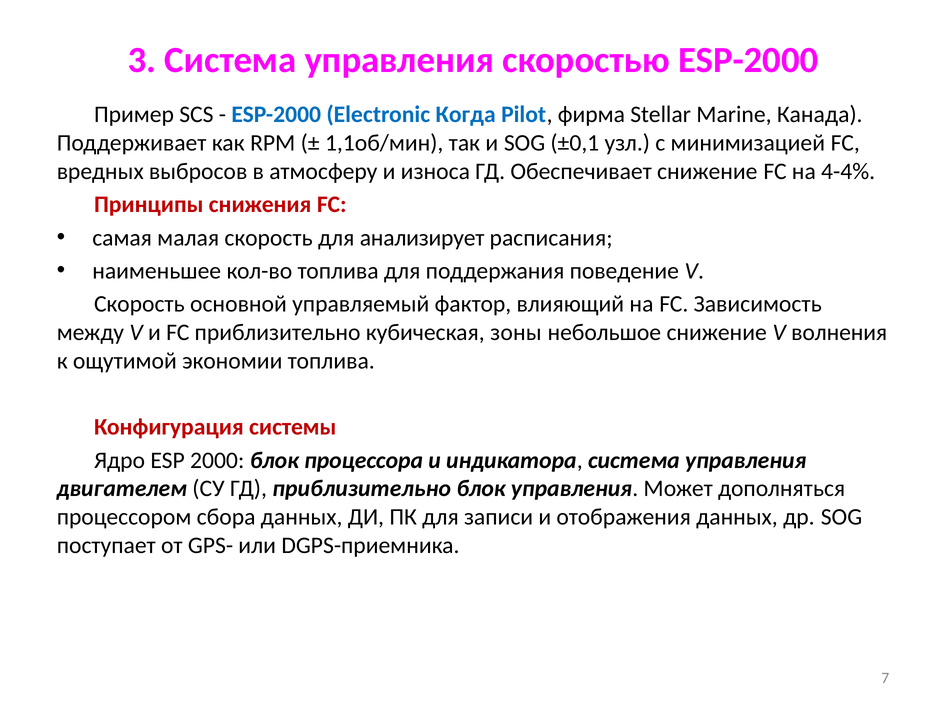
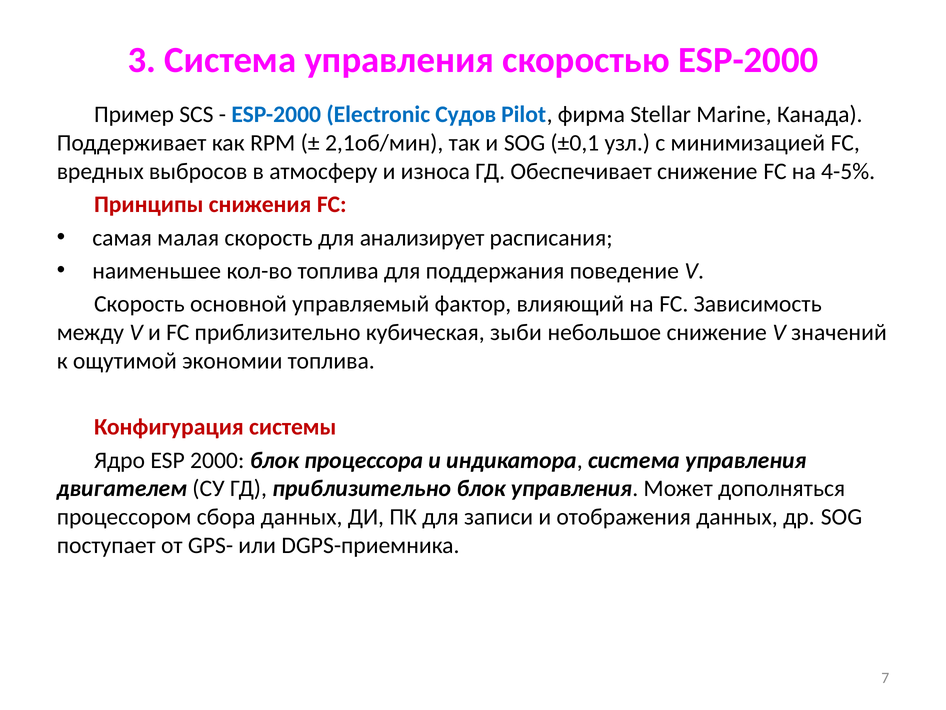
Когда: Когда -> Судов (466, 115)
1,1об/мин: 1,1об/мин -> 2,1об/мин (384, 143)
4-4%: 4-4% -> 4-5% (848, 171)
зоны: зоны -> зыби (516, 332)
волнения: волнения -> значений (839, 332)
